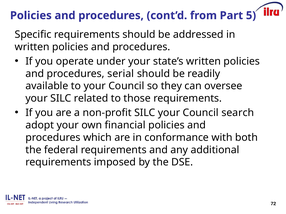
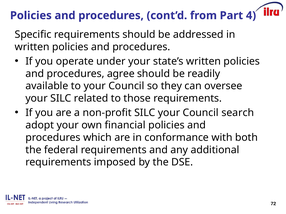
5: 5 -> 4 (251, 16)
serial: serial -> agree (121, 74)
